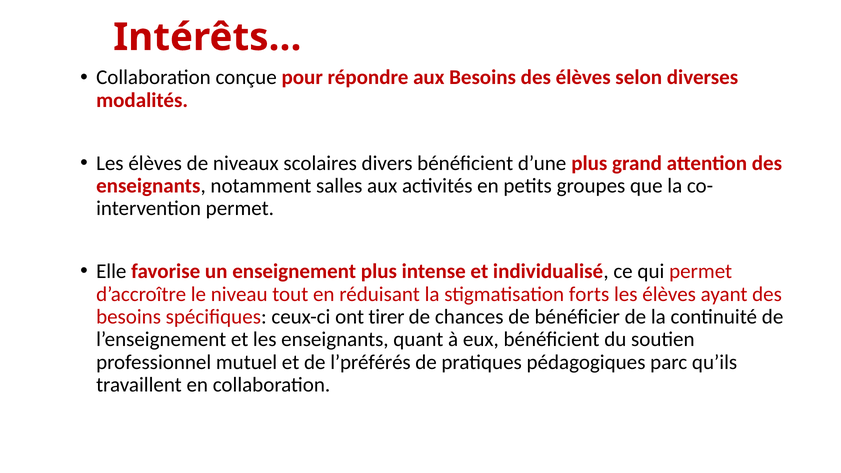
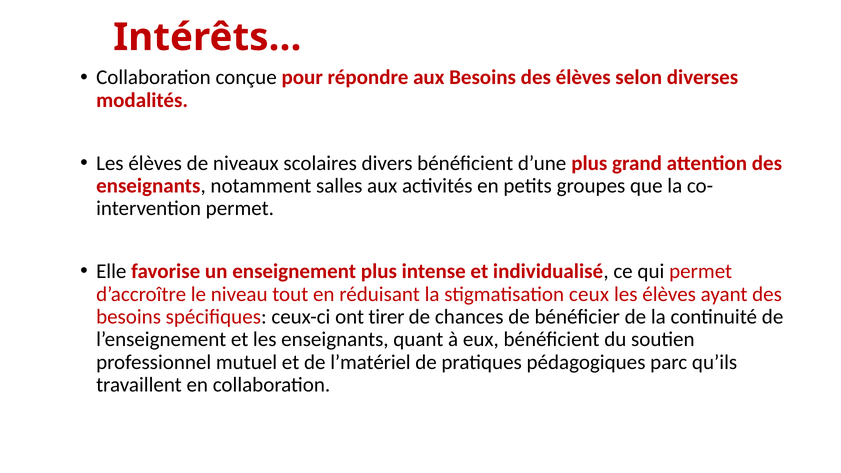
forts: forts -> ceux (589, 294)
l’préférés: l’préférés -> l’matériel (370, 362)
